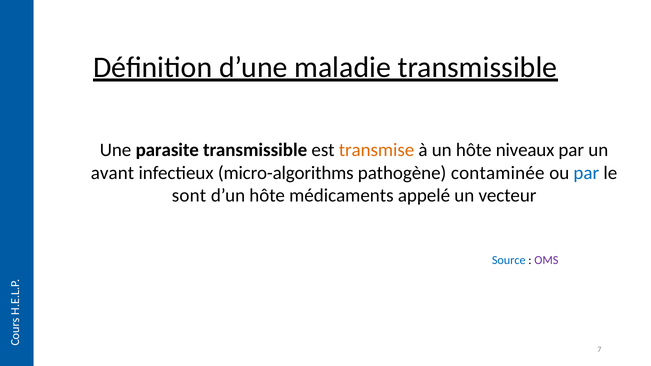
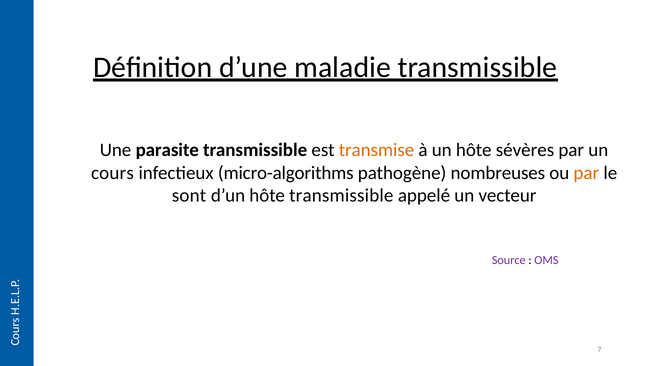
niveaux: niveaux -> sévères (525, 150)
avant: avant -> cours (112, 173)
contaminée: contaminée -> nombreuses (498, 173)
par colour: blue -> orange (586, 173)
hôte médicaments: médicaments -> transmissible (341, 196)
Source colour: blue -> purple (509, 261)
